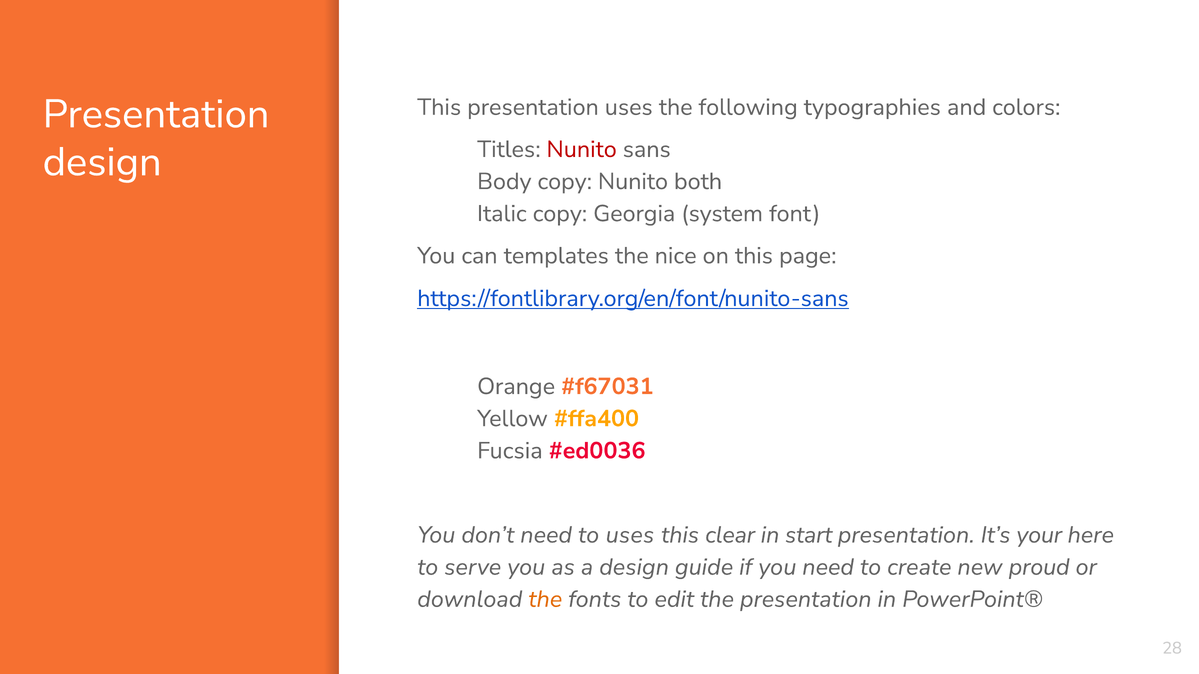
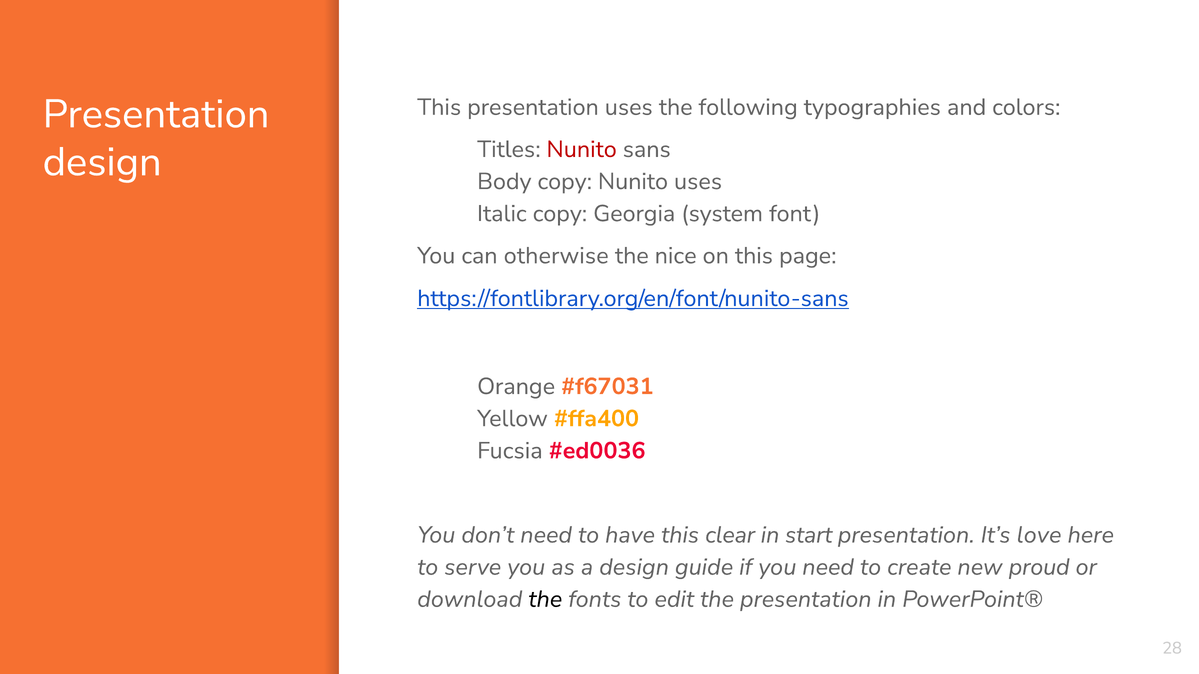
Nunito both: both -> uses (698, 182)
templates: templates -> otherwise (556, 256)
to uses: uses -> have (630, 535)
your: your -> love (1039, 535)
the colour: orange -> black (545, 600)
